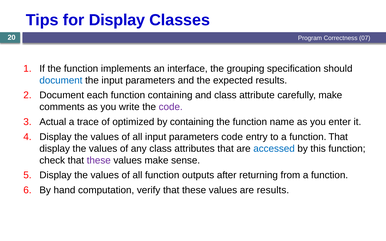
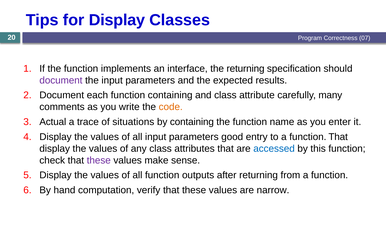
the grouping: grouping -> returning (246, 69)
document colour: blue -> purple (61, 80)
carefully make: make -> many (330, 95)
code colour: purple -> orange (171, 107)
optimized: optimized -> situations (133, 122)
parameters code: code -> good (232, 137)
are results: results -> narrow (273, 190)
